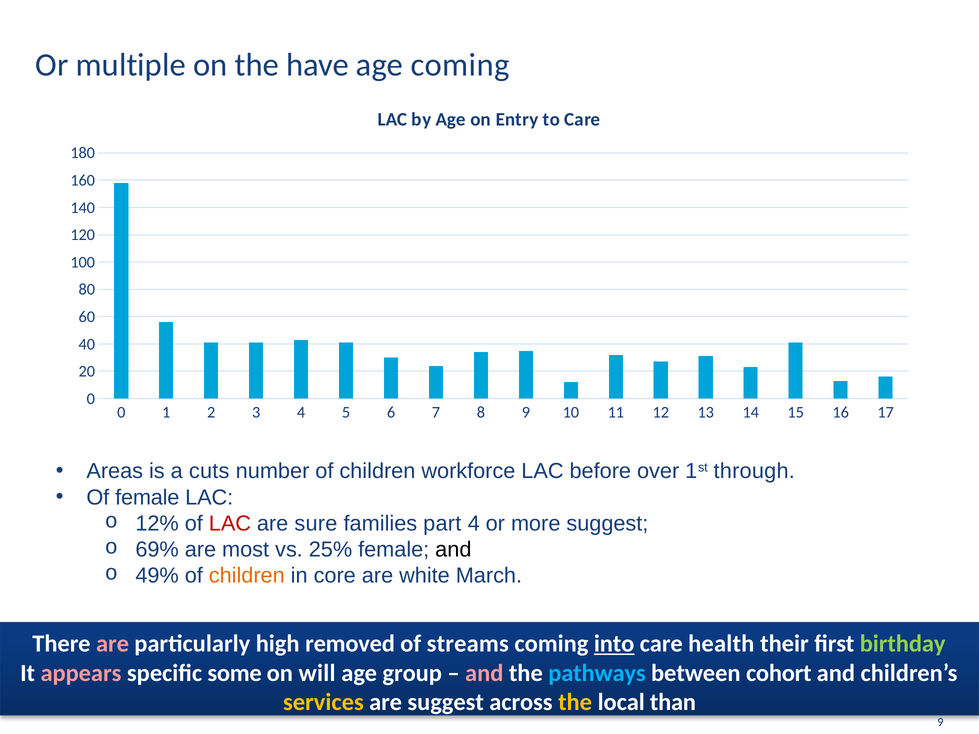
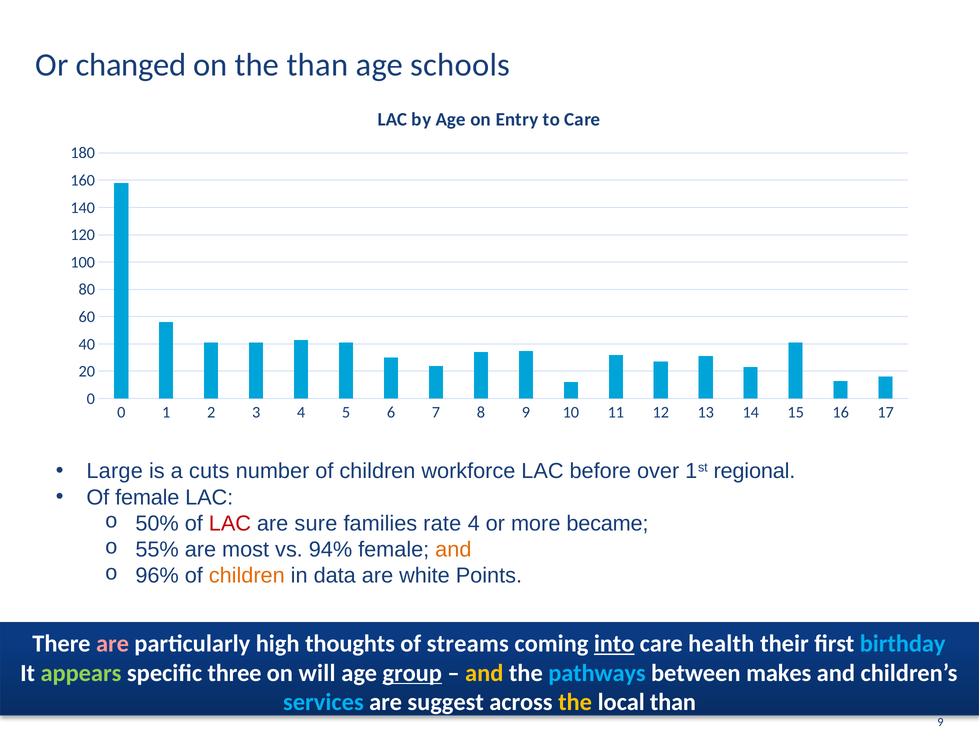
multiple: multiple -> changed (131, 65)
the have: have -> than (317, 65)
age coming: coming -> schools (460, 65)
Areas: Areas -> Large (115, 471)
through: through -> regional (754, 471)
12%: 12% -> 50% (157, 524)
part: part -> rate (442, 524)
more suggest: suggest -> became (607, 524)
69%: 69% -> 55% (157, 550)
25%: 25% -> 94% (331, 550)
and colour: black -> orange (453, 550)
49%: 49% -> 96% (157, 576)
core: core -> data (335, 576)
March: March -> Points (489, 576)
removed: removed -> thoughts (350, 644)
birthday colour: light green -> light blue (903, 644)
appears colour: pink -> light green (81, 673)
some: some -> three (235, 673)
group underline: none -> present (412, 673)
and colour: pink -> yellow (484, 673)
cohort: cohort -> makes (779, 673)
services colour: yellow -> light blue (323, 703)
